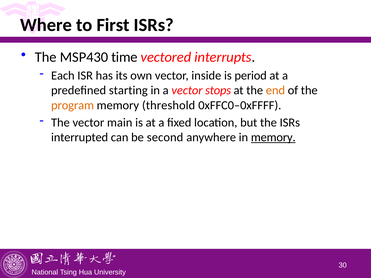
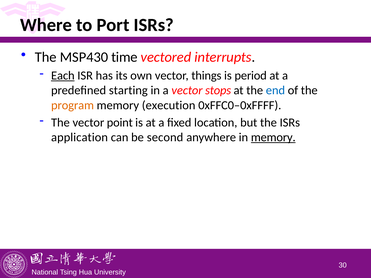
First: First -> Port (113, 25)
Each underline: none -> present (63, 76)
inside: inside -> things (206, 76)
end colour: orange -> blue (275, 90)
threshold: threshold -> execution (169, 105)
main: main -> point (120, 123)
interrupted: interrupted -> application (80, 137)
